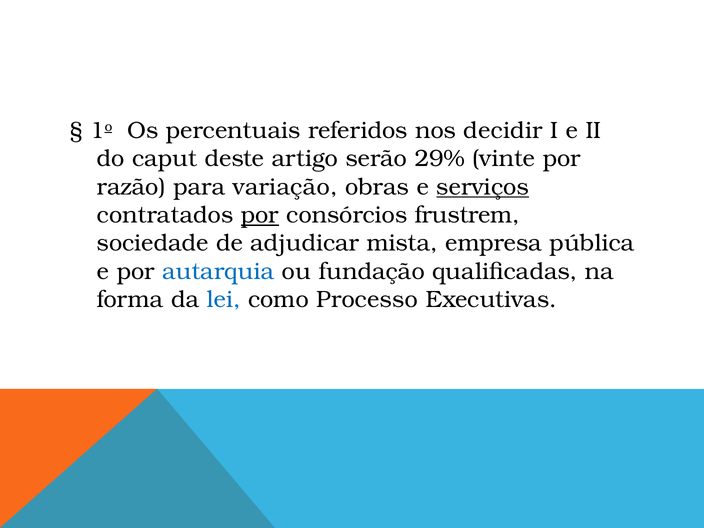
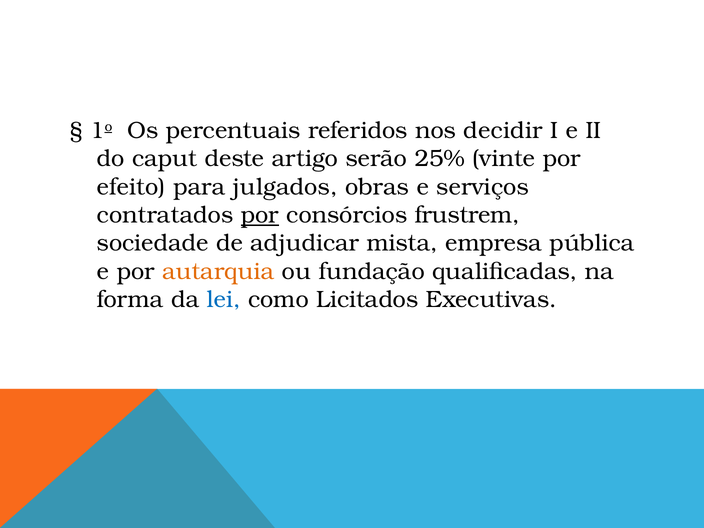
29%: 29% -> 25% (440, 159)
razão: razão -> efeito (131, 187)
variação: variação -> julgados (285, 187)
serviços underline: present -> none (483, 187)
autarquia colour: blue -> orange (218, 271)
Processo: Processo -> Licitados (367, 300)
